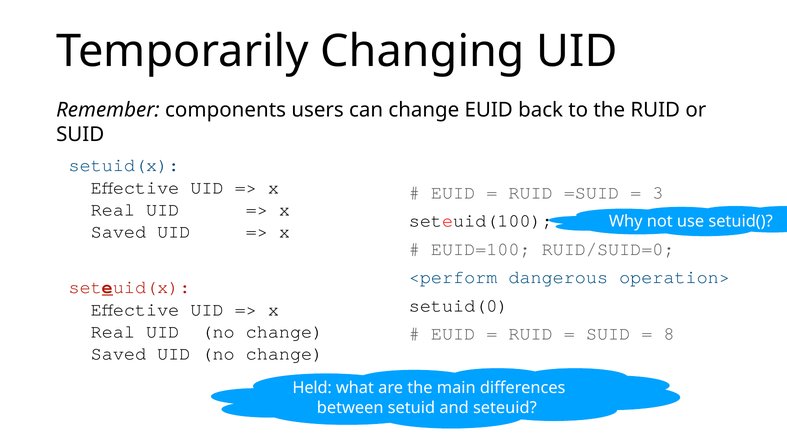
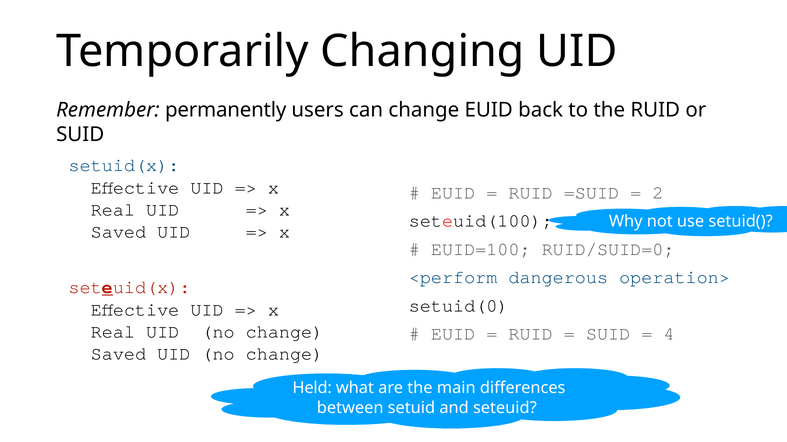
components: components -> permanently (226, 110)
3: 3 -> 2 (658, 193)
8: 8 -> 4 (669, 334)
